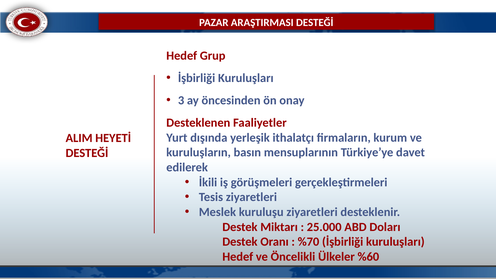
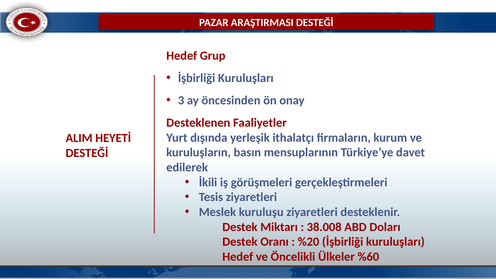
25.000: 25.000 -> 38.008 (324, 227)
%70: %70 -> %20 (308, 242)
